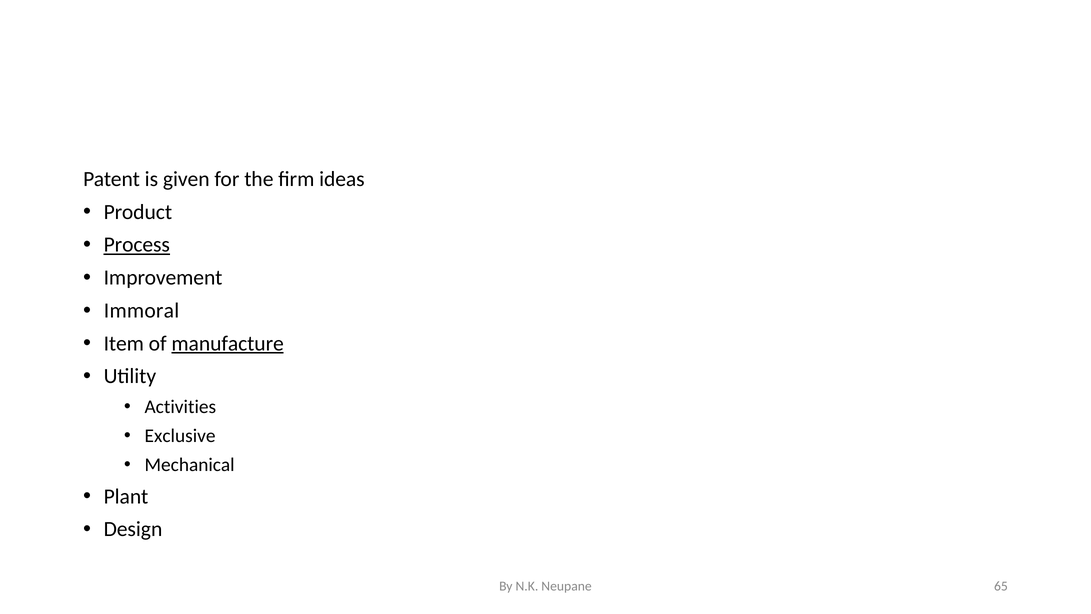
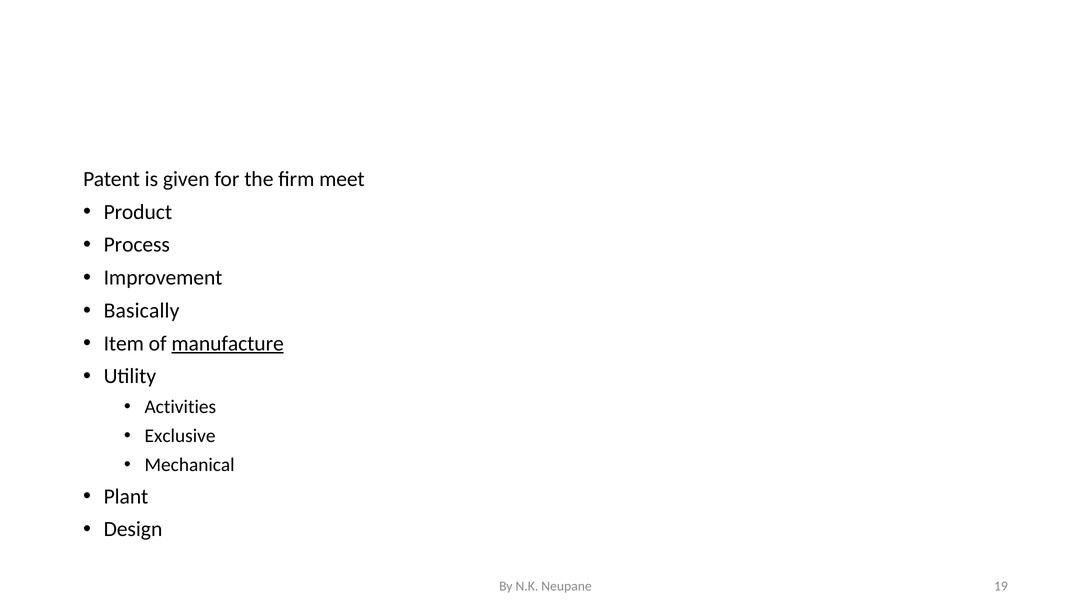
ideas: ideas -> meet (342, 179)
Process underline: present -> none (137, 245)
Immoral: Immoral -> Basically (142, 310)
65: 65 -> 19 (1001, 586)
